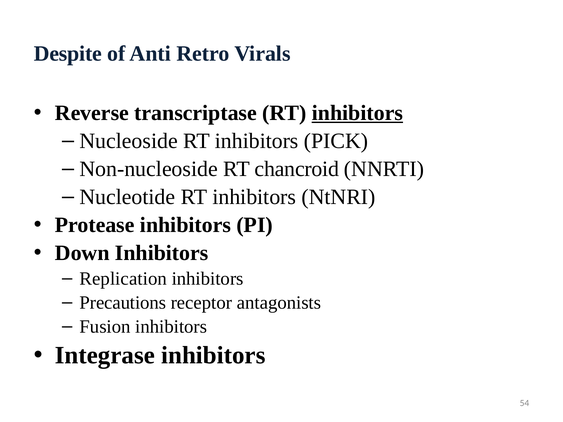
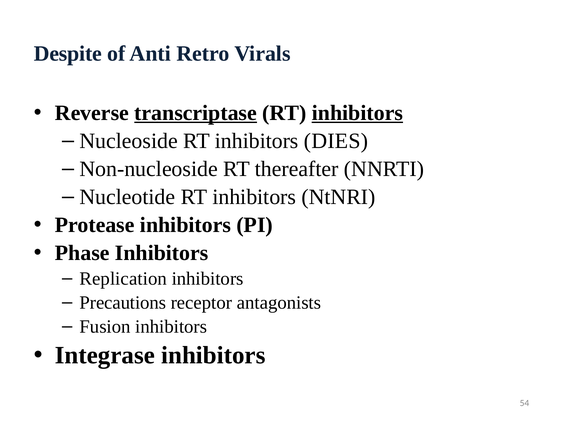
transcriptase underline: none -> present (196, 113)
PICK: PICK -> DIES (336, 141)
chancroid: chancroid -> thereafter (297, 169)
Down: Down -> Phase (82, 253)
